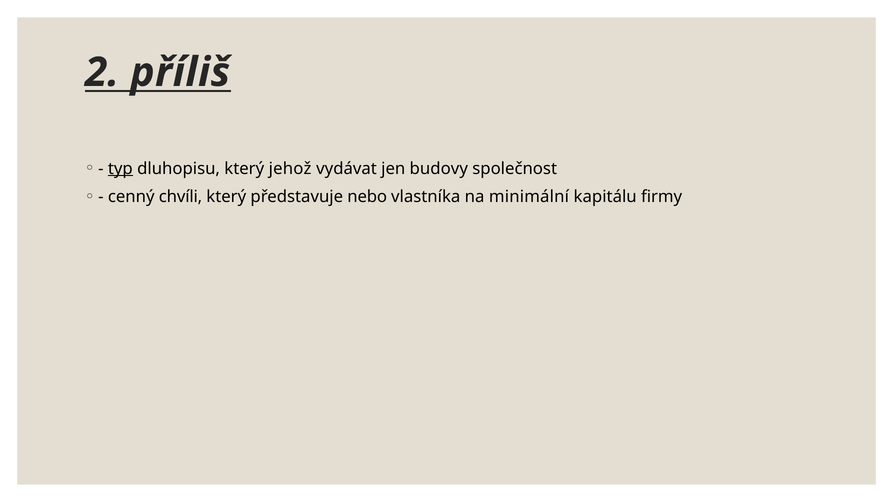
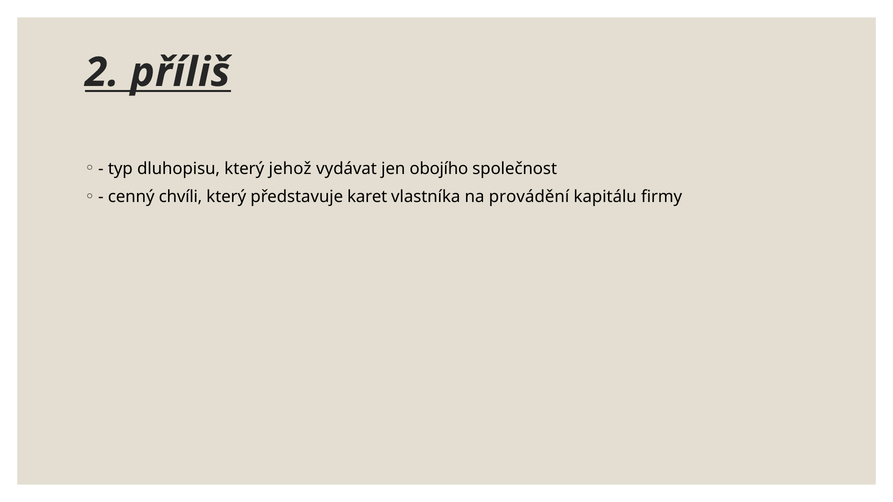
typ underline: present -> none (120, 169)
budovy: budovy -> obojího (439, 169)
nebo: nebo -> karet (367, 197)
minimální: minimální -> provádění (529, 197)
